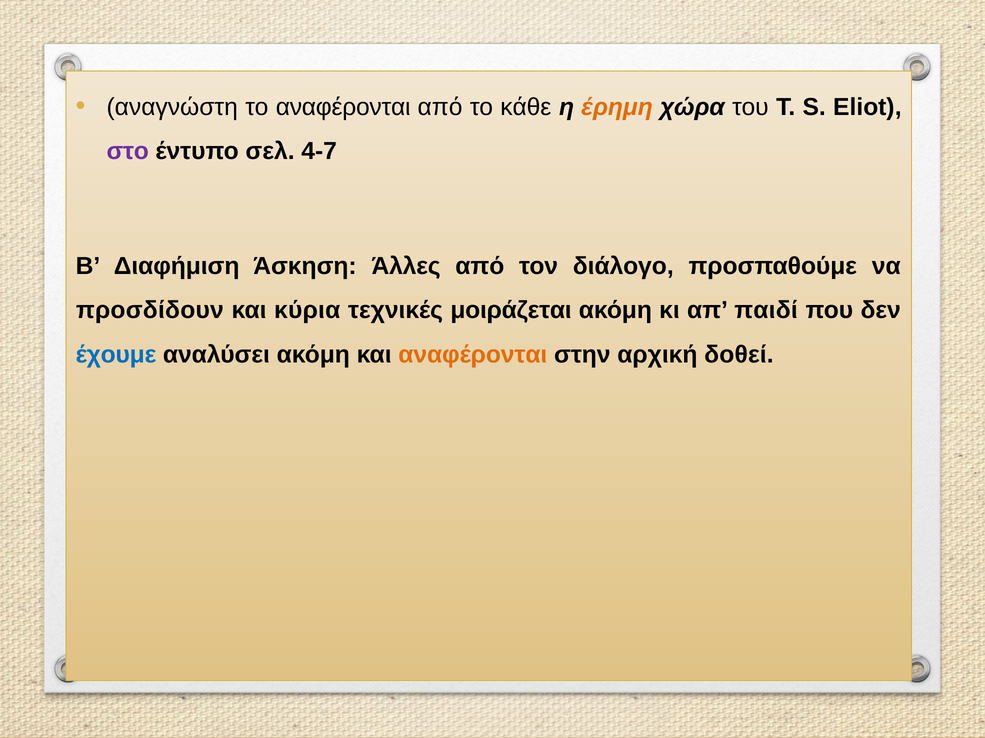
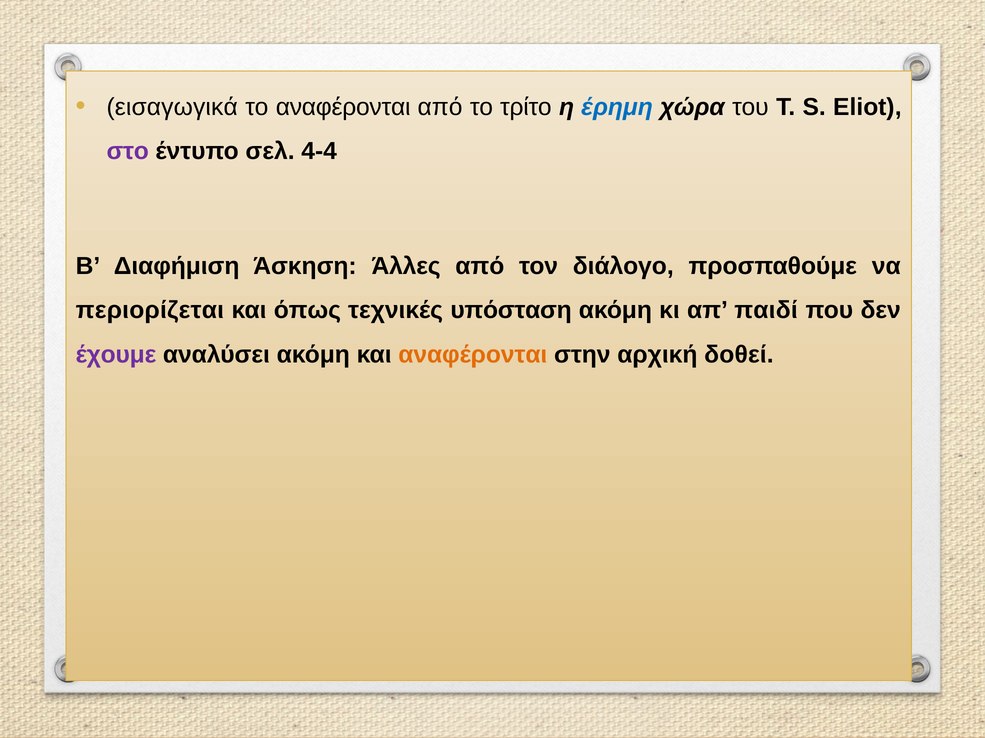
αναγνώστη: αναγνώστη -> εισαγωγικά (172, 107)
κάθε: κάθε -> τρίτο (526, 107)
έρημη colour: orange -> blue (617, 107)
4-7: 4-7 -> 4-4 (319, 151)
προσδίδουν: προσδίδουν -> περιορίζεται (150, 311)
κύρια: κύρια -> όπως (307, 311)
μοιράζεται: μοιράζεται -> υπόσταση (511, 311)
έχουμε colour: blue -> purple (116, 355)
